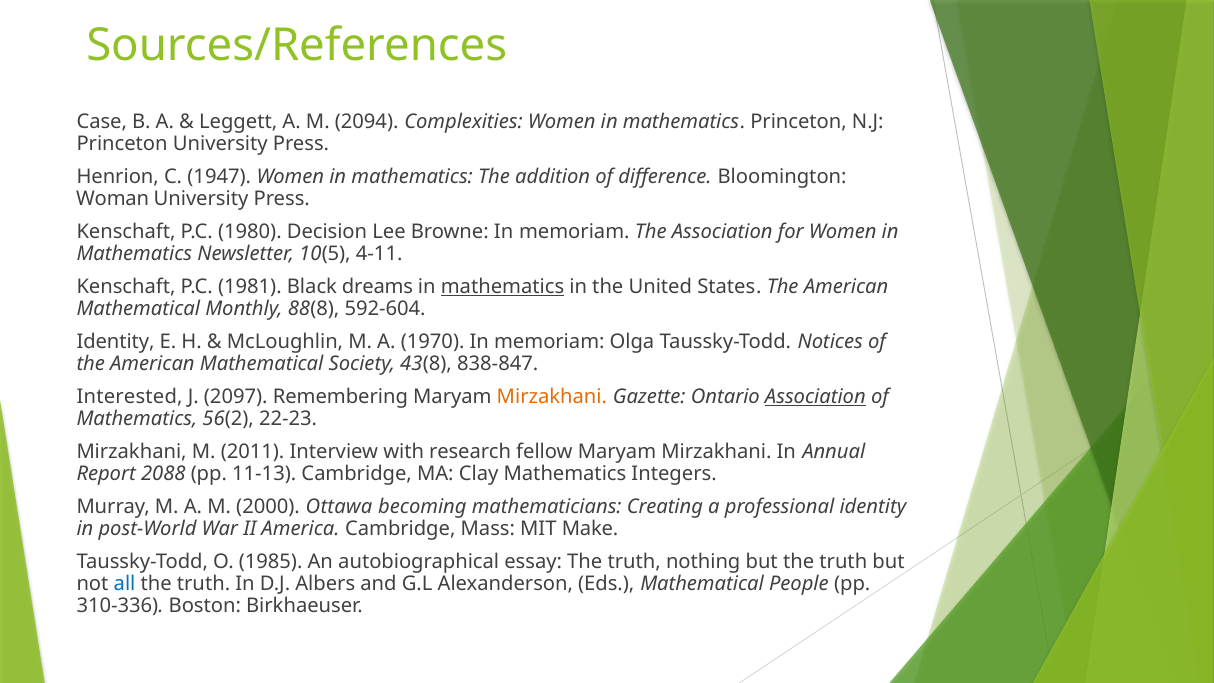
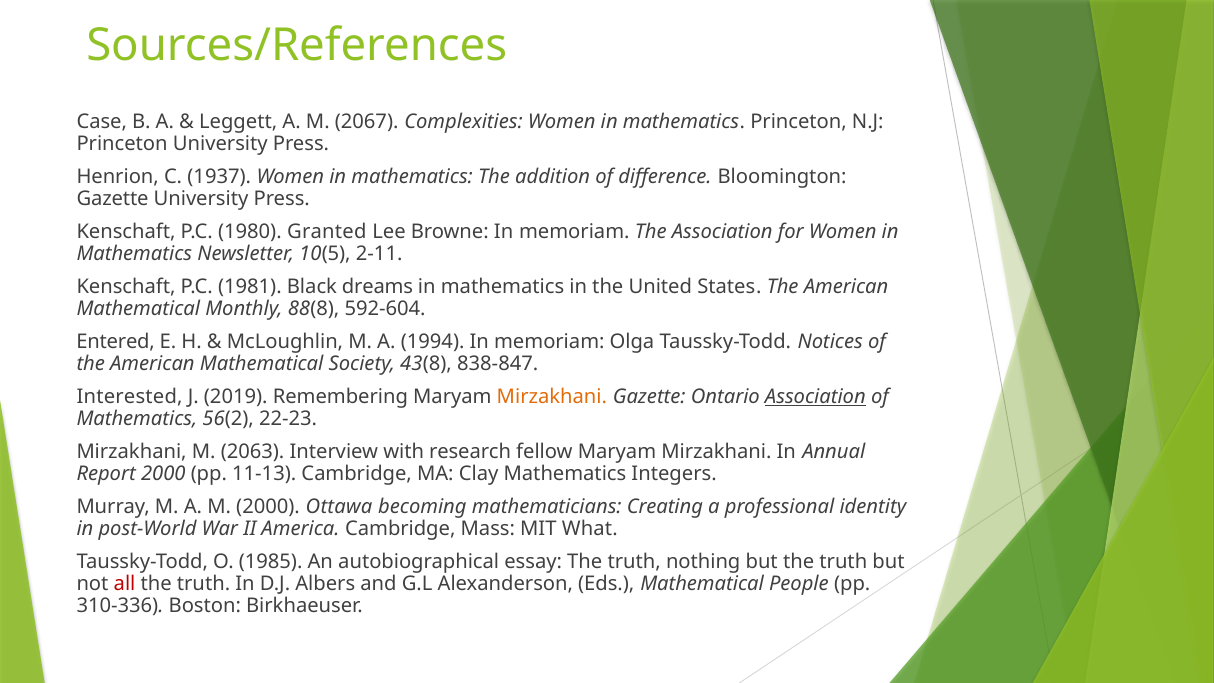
2094: 2094 -> 2067 (367, 122)
1947: 1947 -> 1937 (219, 177)
Woman: Woman -> Gazette (113, 199)
Decision: Decision -> Granted (327, 232)
4-11: 4-11 -> 2-11 (379, 254)
mathematics underline: present -> none (503, 287)
Identity: Identity -> Entered (116, 342)
1970: 1970 -> 1994 (433, 342)
2097: 2097 -> 2019 (236, 397)
2011: 2011 -> 2063 (253, 452)
Report 2088: 2088 -> 2000 (163, 474)
Make: Make -> What (590, 529)
all colour: blue -> red (125, 584)
